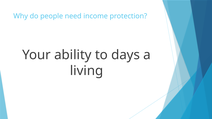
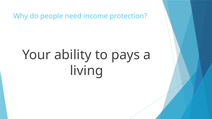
days: days -> pays (126, 55)
